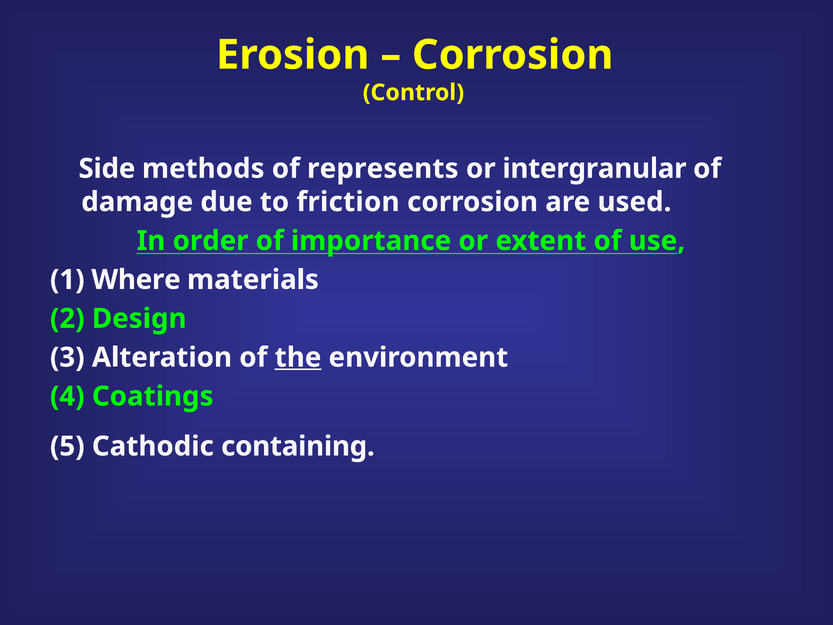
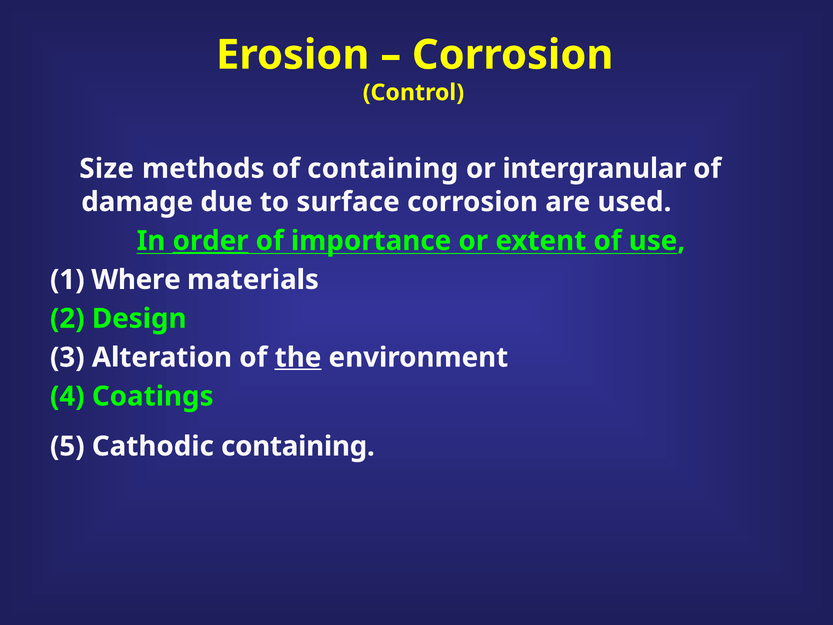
Side: Side -> Size (107, 169)
of represents: represents -> containing (383, 169)
friction: friction -> surface (348, 202)
order underline: none -> present (211, 241)
